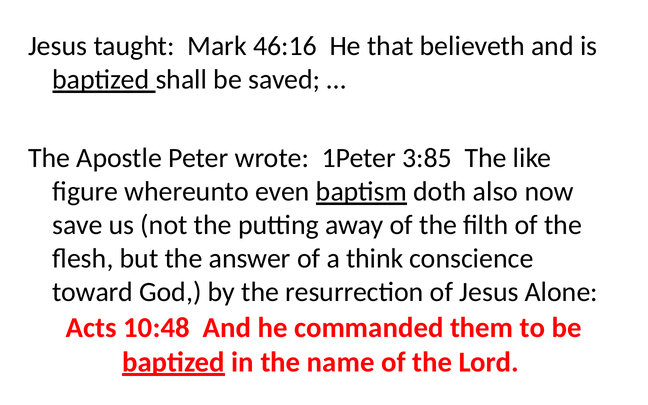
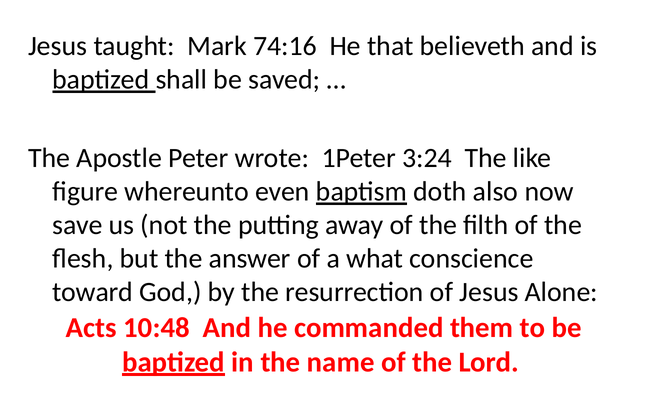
46:16: 46:16 -> 74:16 (285, 46)
3:85: 3:85 -> 3:24 (427, 158)
think: think -> what (375, 259)
